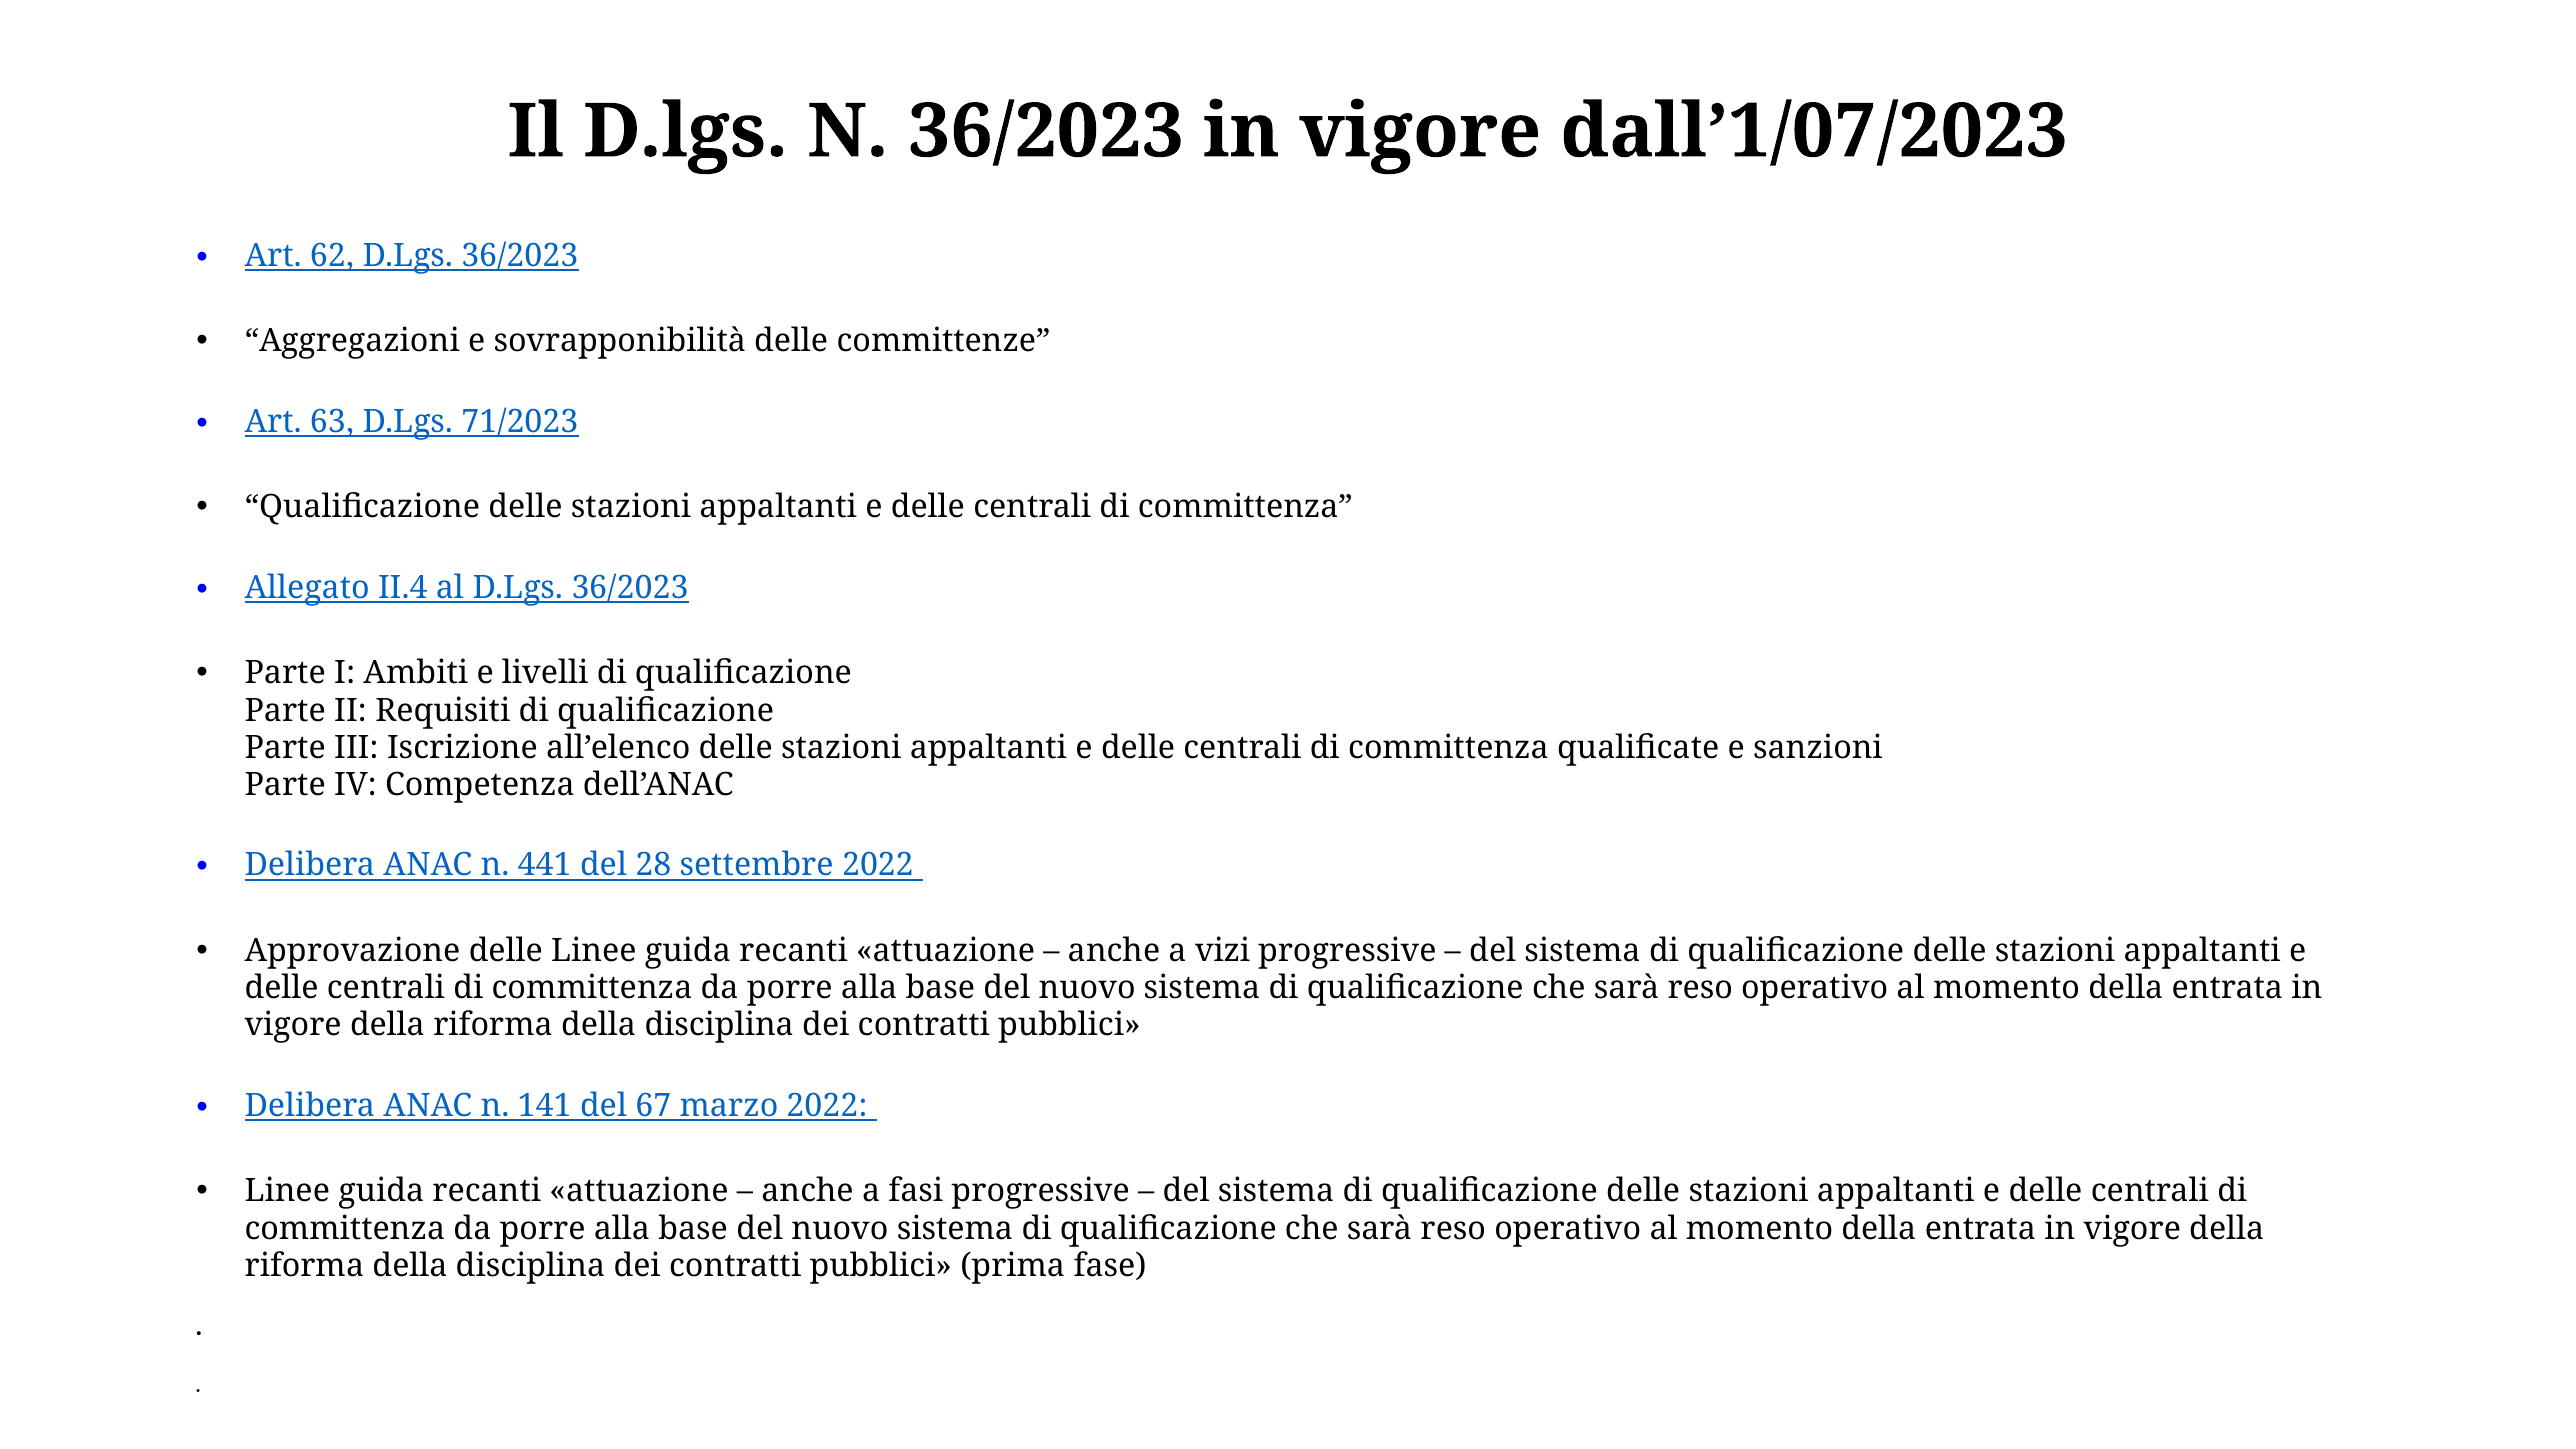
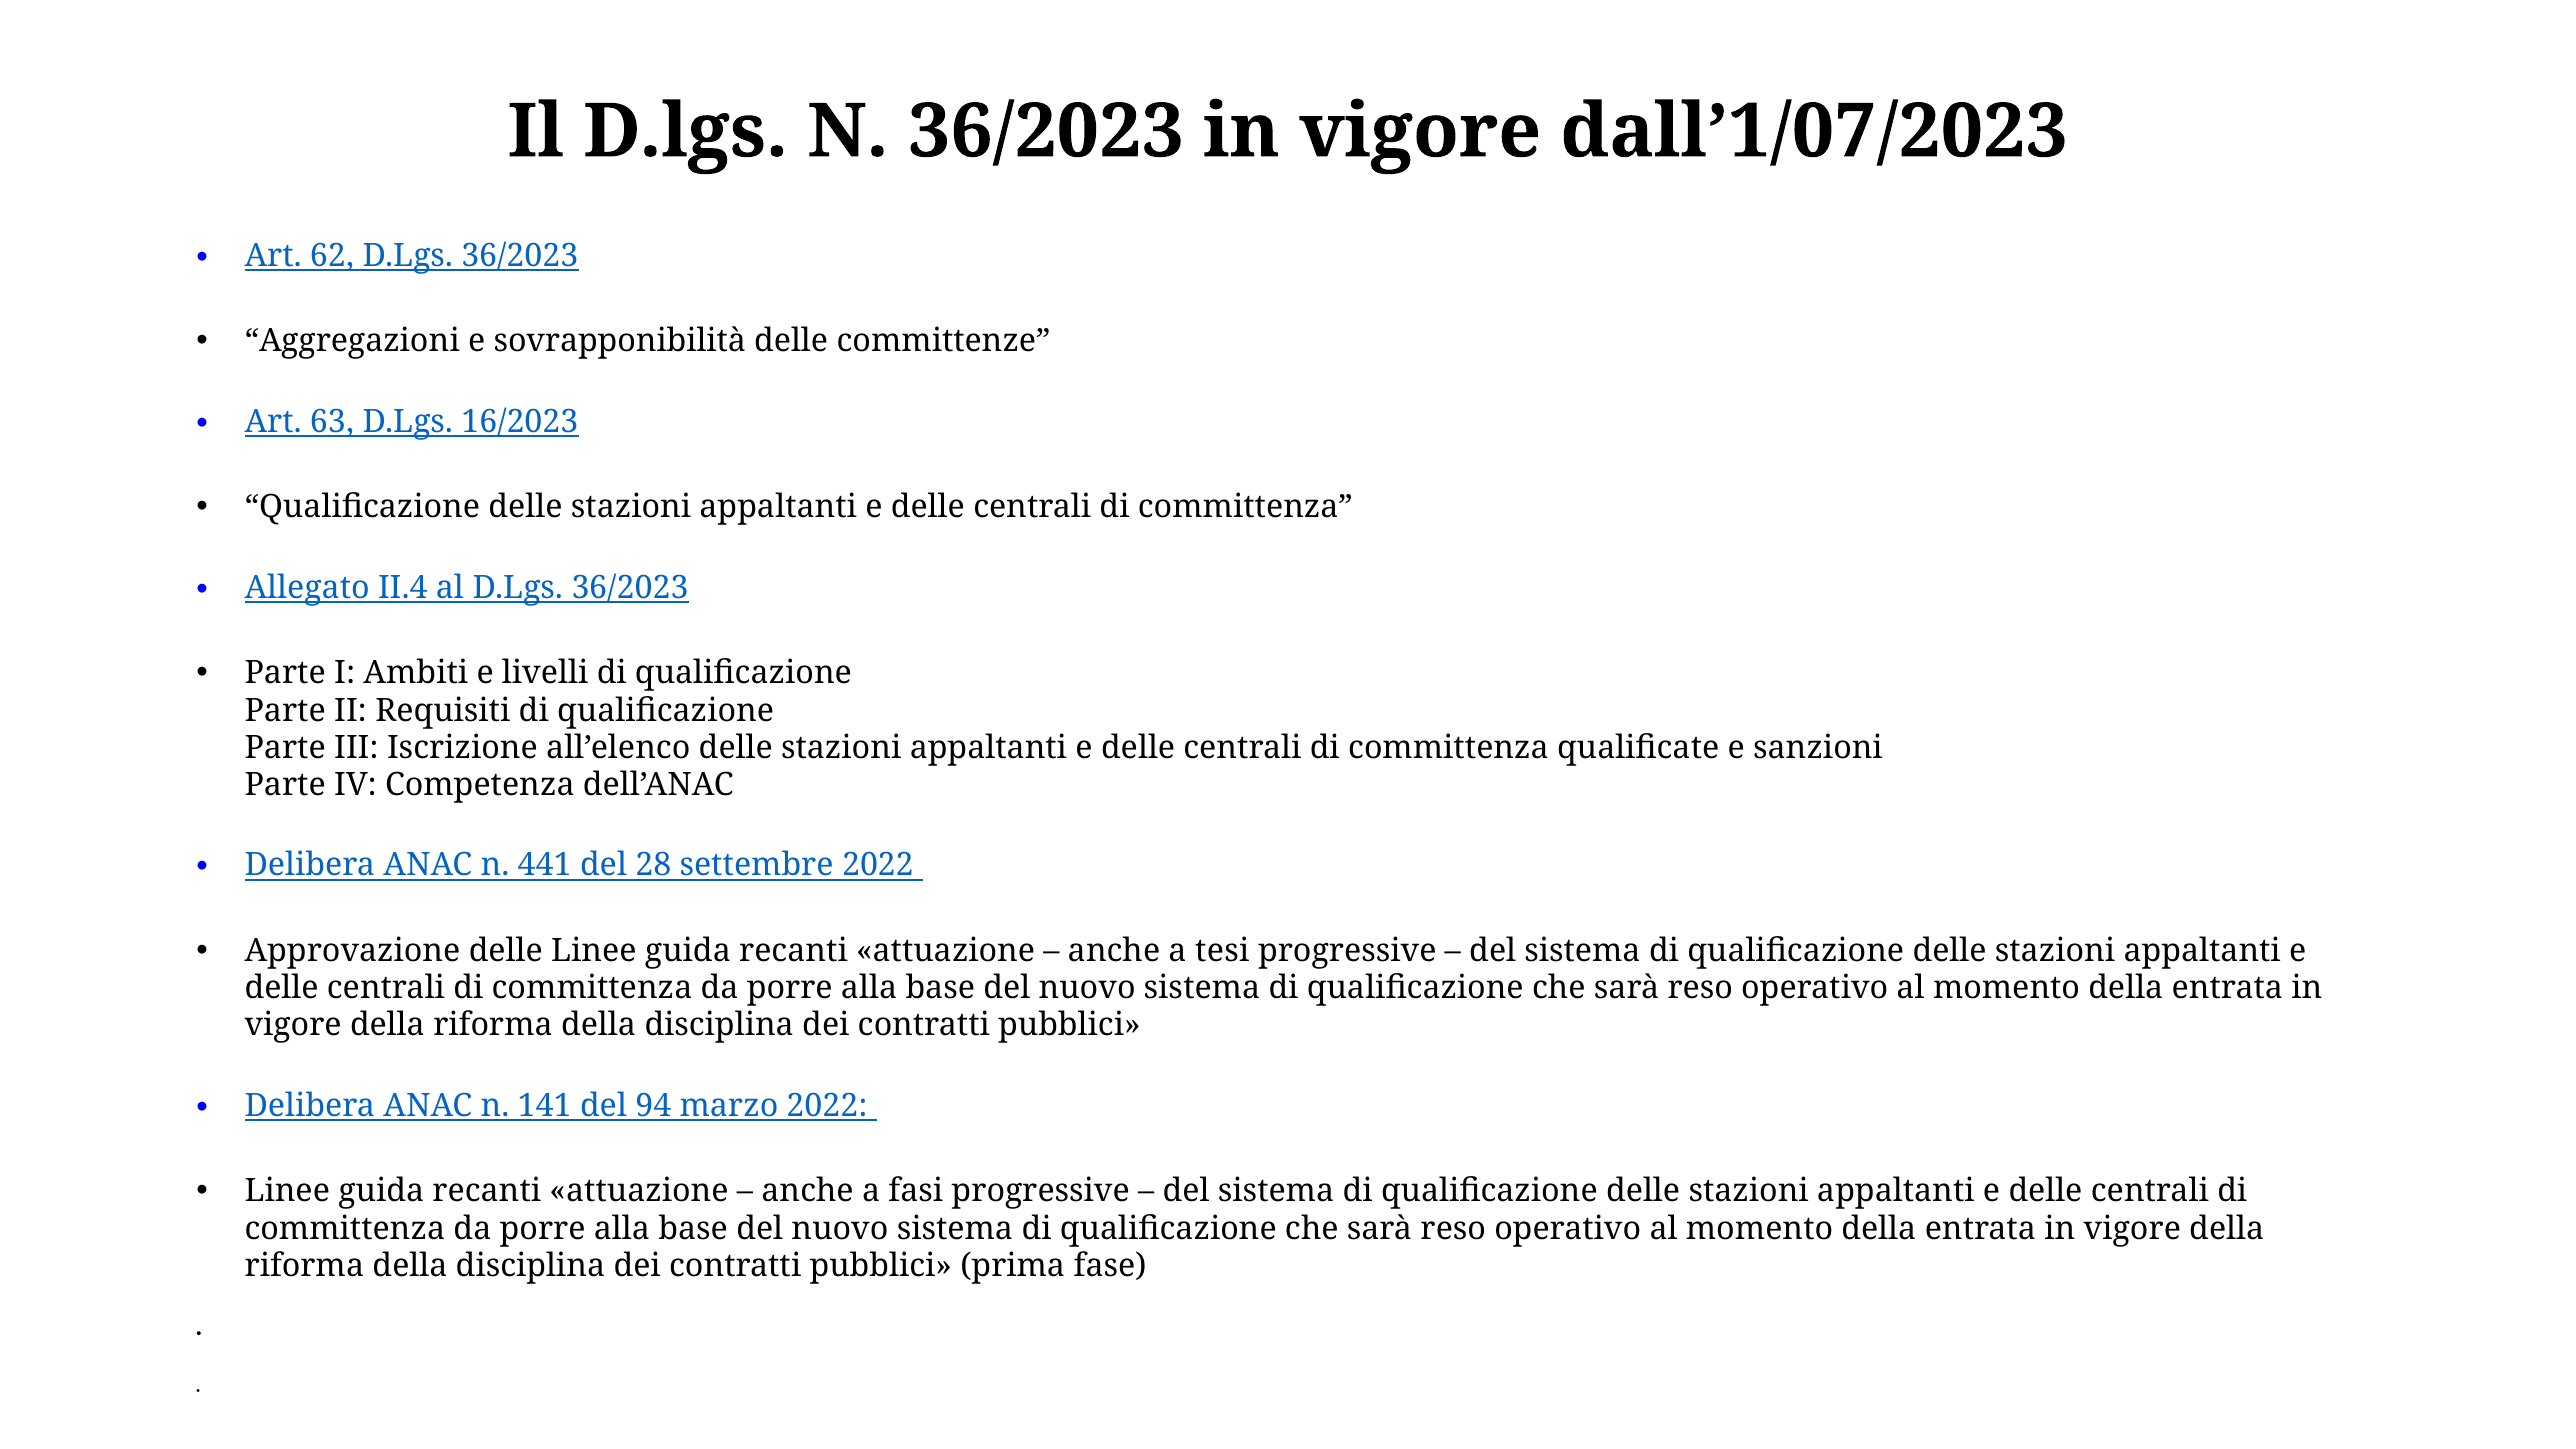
71/2023: 71/2023 -> 16/2023 (520, 421)
vizi: vizi -> tesi (1222, 951)
67: 67 -> 94 (653, 1106)
